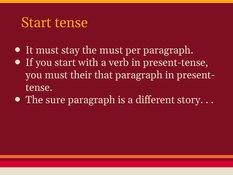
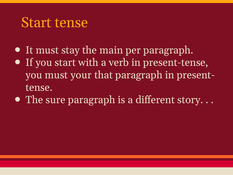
the must: must -> main (111, 50)
their: their -> your (81, 75)
